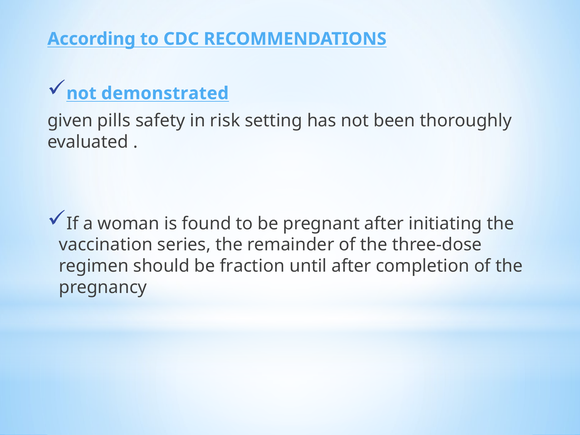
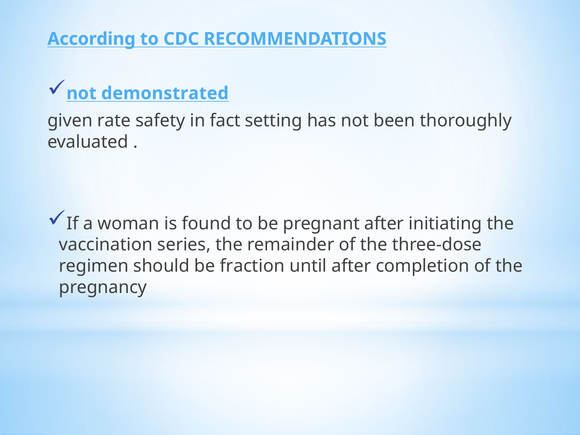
pills: pills -> rate (114, 121)
risk: risk -> fact (225, 121)
